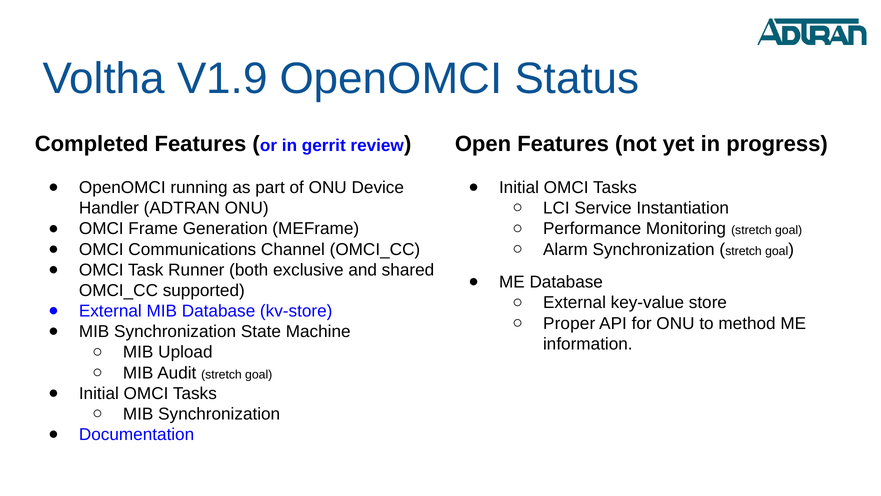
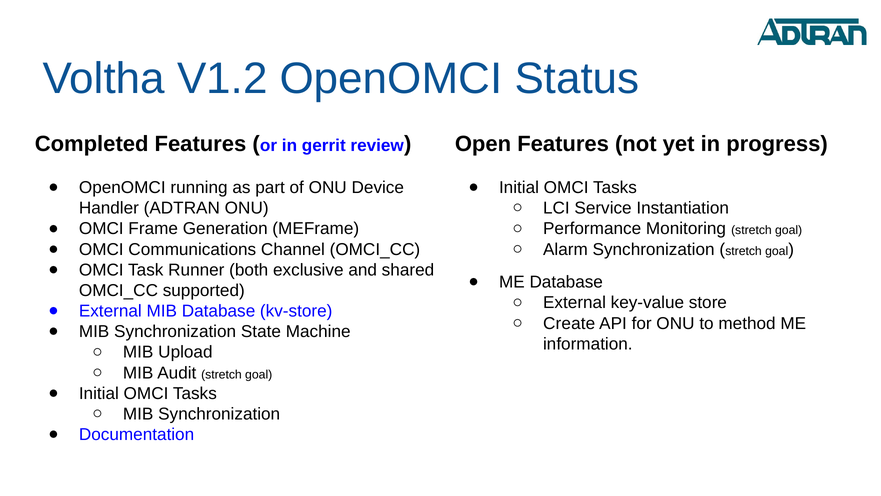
V1.9: V1.9 -> V1.2 (222, 78)
Proper: Proper -> Create (569, 323)
